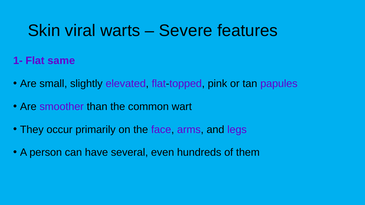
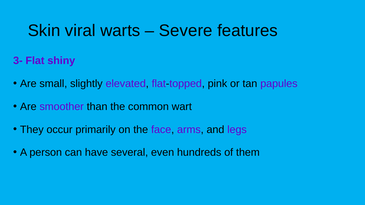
1-: 1- -> 3- (18, 61)
same: same -> shiny (61, 61)
